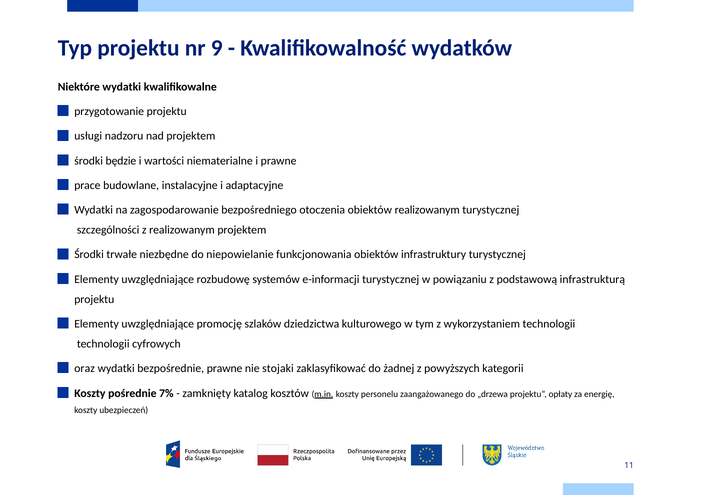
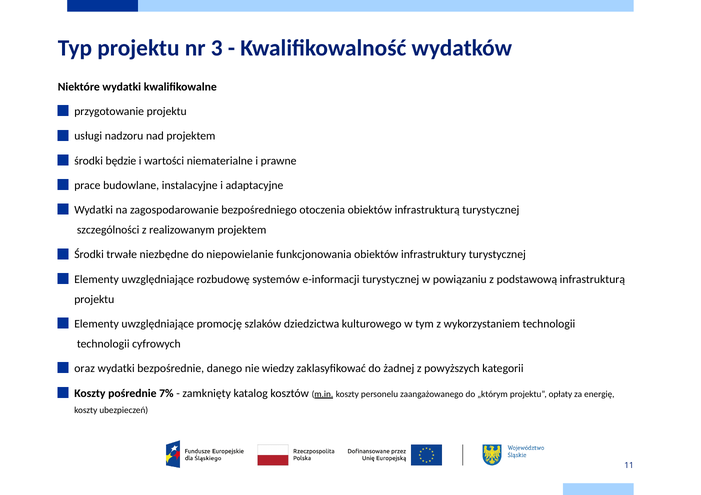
9: 9 -> 3 (217, 48)
obiektów realizowanym: realizowanym -> infrastrukturą (427, 210)
bezpośrednie prawne: prawne -> danego (224, 369)
stojaki: stojaki -> wiedzy (278, 369)
„drzewa: „drzewa -> „którym (493, 395)
